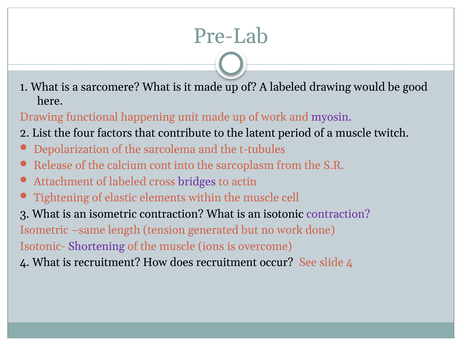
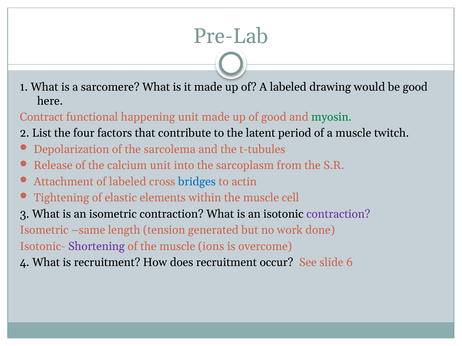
Drawing: Drawing -> Contract (42, 117)
of work: work -> good (274, 117)
myosin colour: purple -> green (331, 117)
calcium cont: cont -> unit (160, 166)
bridges colour: purple -> blue (197, 182)
slide 4: 4 -> 6 (350, 263)
